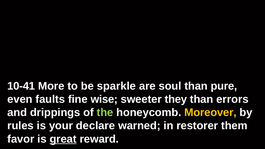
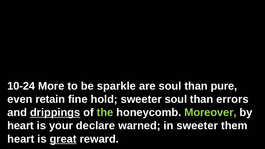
10-41: 10-41 -> 10-24 (21, 86)
faults: faults -> retain (50, 99)
wise: wise -> hold (104, 99)
sweeter they: they -> soul (176, 99)
drippings underline: none -> present (55, 113)
Moreover colour: yellow -> light green (210, 113)
rules: rules -> heart (21, 126)
in restorer: restorer -> sweeter (197, 126)
favor: favor -> heart (21, 139)
